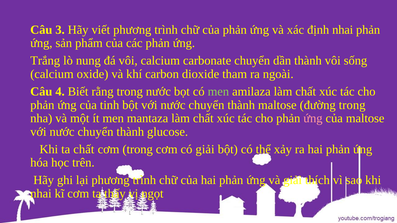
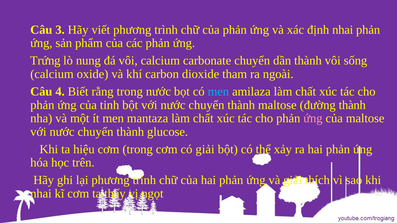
Trắng: Trắng -> Trứng (45, 61)
men colour: light green -> light blue (218, 92)
đường trong: trong -> thành (352, 105)
ta chất: chất -> hiệu (84, 149)
